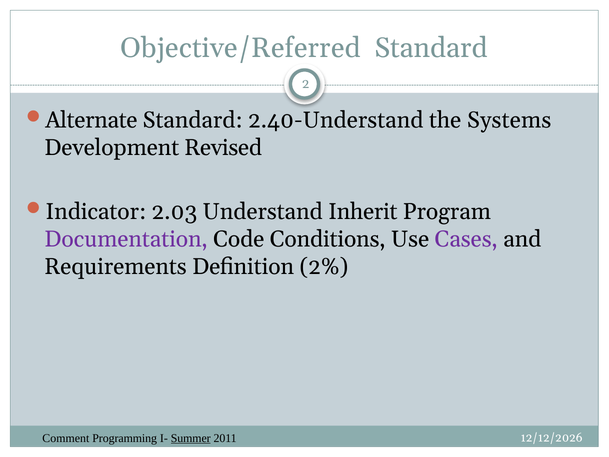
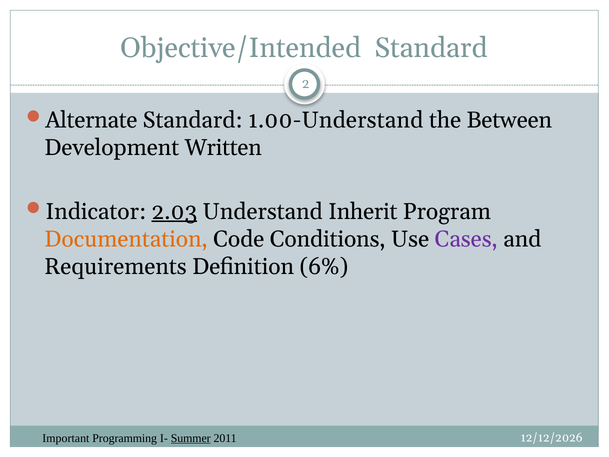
Objective/Referred: Objective/Referred -> Objective/Intended (241, 48)
2.40-Understand: 2.40-Understand -> 1.00-Understand (336, 120)
Systems: Systems -> Between (509, 120)
Revised: Revised -> Written (223, 147)
2.03 underline: none -> present (174, 211)
Documentation colour: purple -> orange (126, 239)
2%: 2% -> 6% (324, 266)
Comment: Comment -> Important (66, 438)
